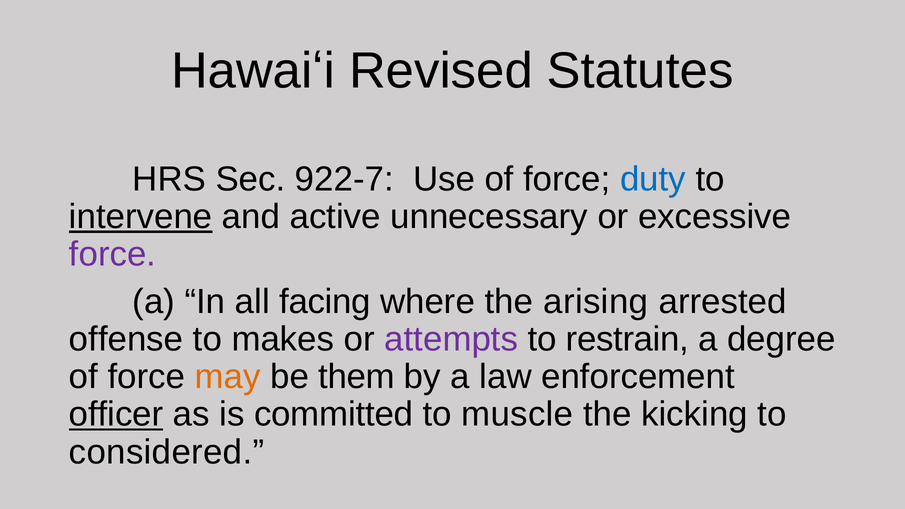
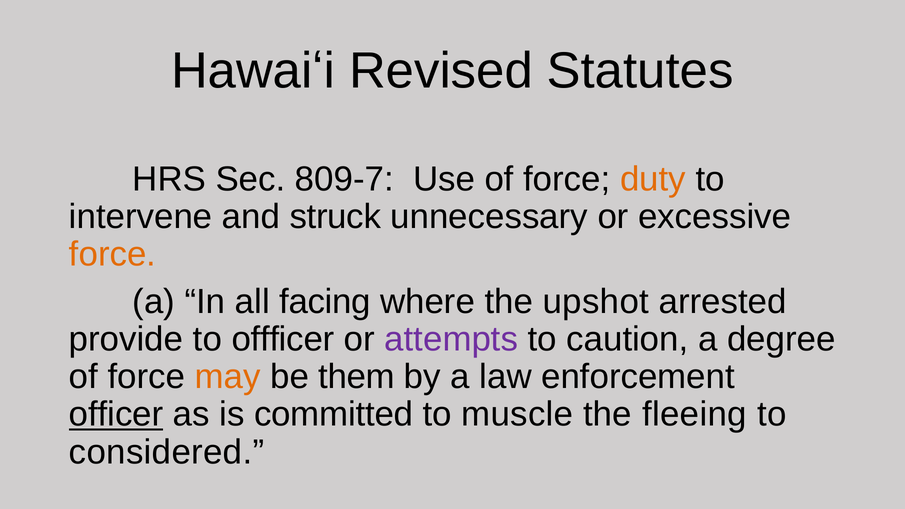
922-7: 922-7 -> 809-7 (344, 179)
duty colour: blue -> orange (653, 179)
intervene underline: present -> none (141, 217)
active: active -> struck (335, 217)
force colour: purple -> orange (113, 254)
arising: arising -> upshot (596, 302)
offense: offense -> provide (126, 339)
makes: makes -> offficer (283, 339)
restrain: restrain -> caution (627, 339)
kicking: kicking -> fleeing (694, 414)
